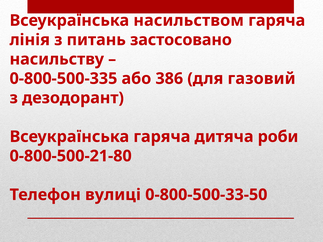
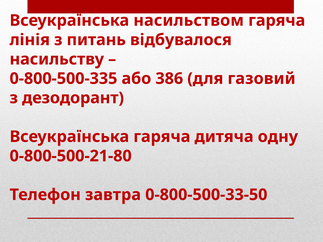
застосовано: застосовано -> відбувалося (181, 40)
роби: роби -> одну (278, 137)
вулиці: вулиці -> завтра (113, 195)
